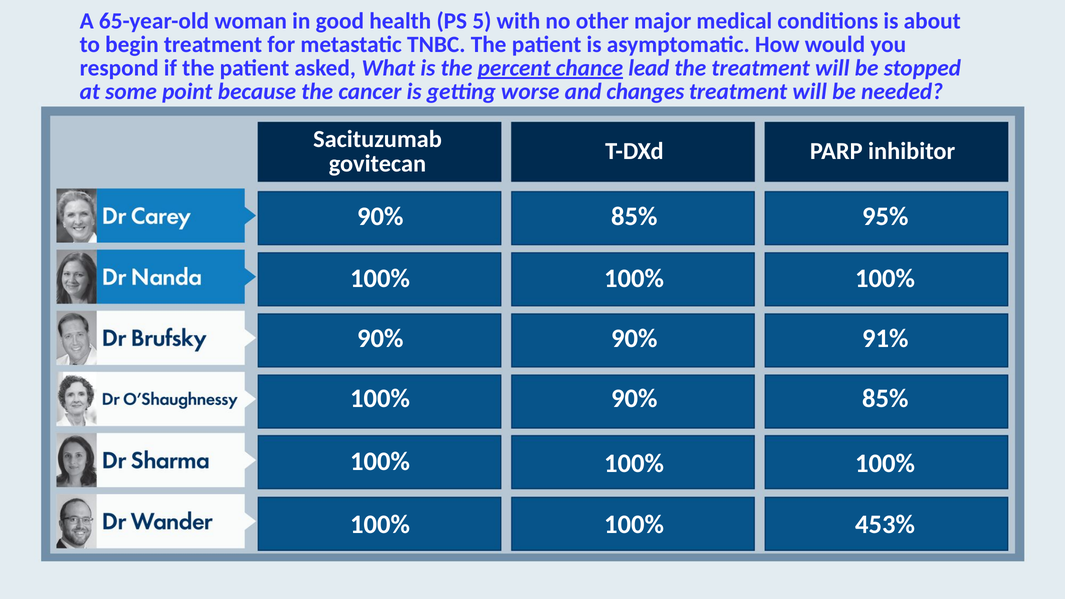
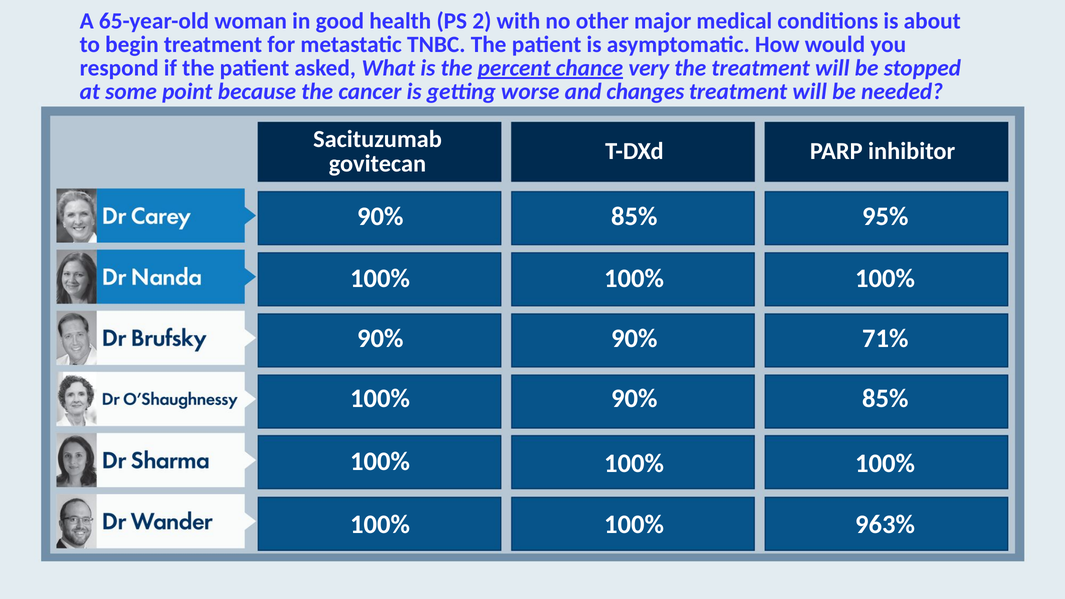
5: 5 -> 2 (482, 21)
lead: lead -> very (649, 68)
91%: 91% -> 71% (885, 339)
453%: 453% -> 963% (885, 524)
